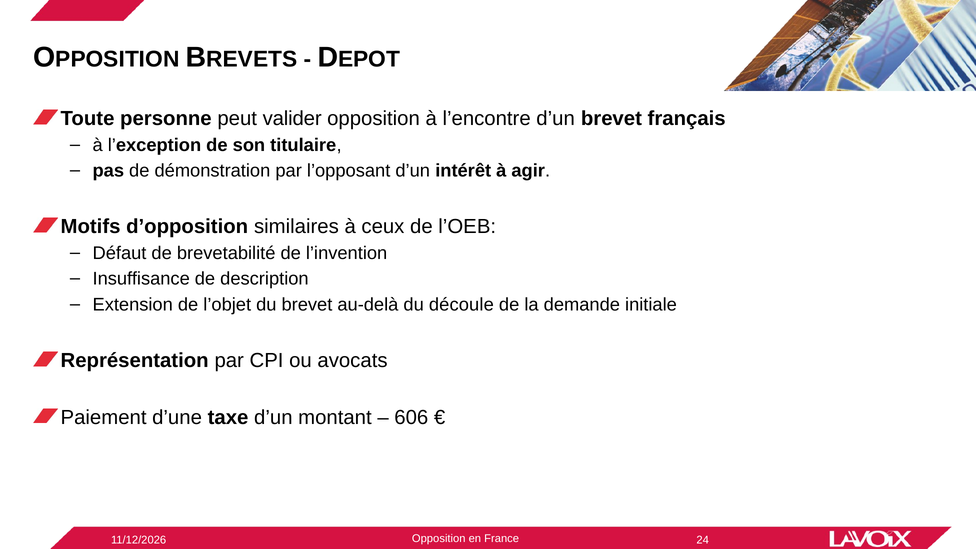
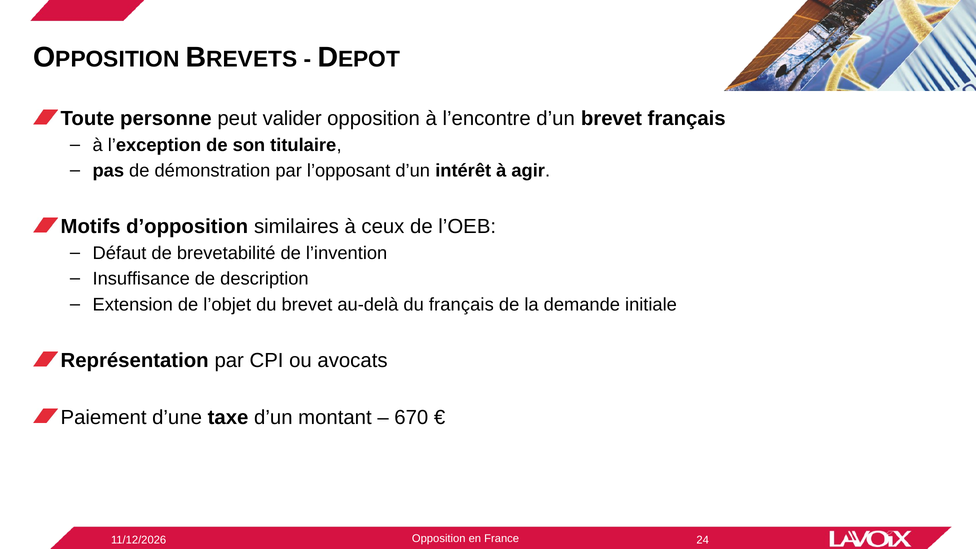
du découle: découle -> français (461, 305)
606: 606 -> 670 (411, 417)
